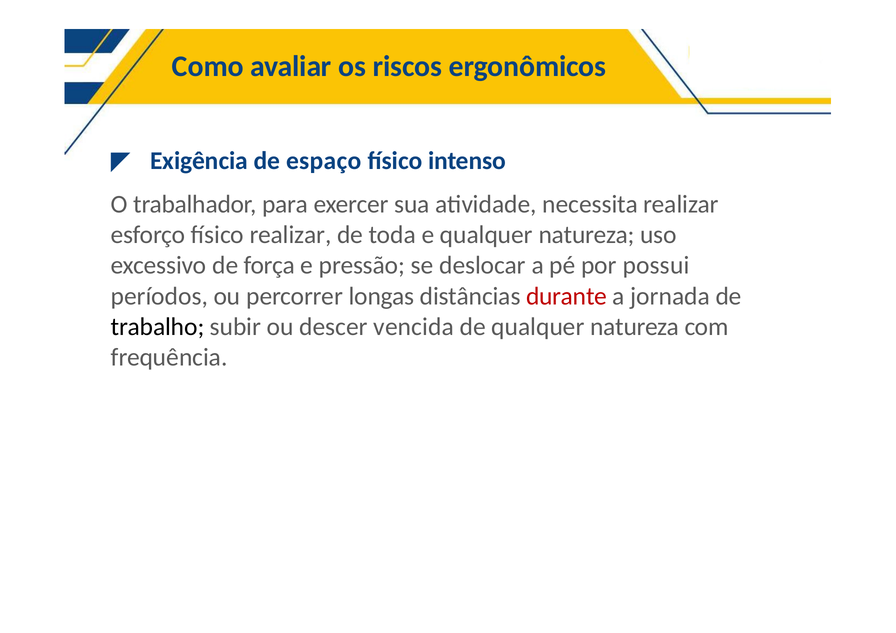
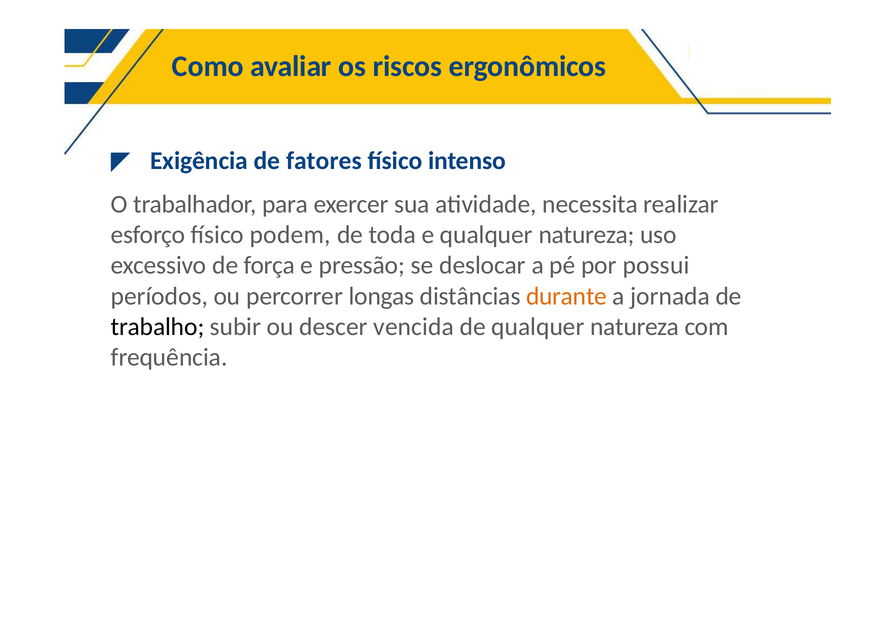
espaço: espaço -> fatores (324, 161)
físico realizar: realizar -> podem (290, 235)
durante colour: red -> orange (567, 296)
